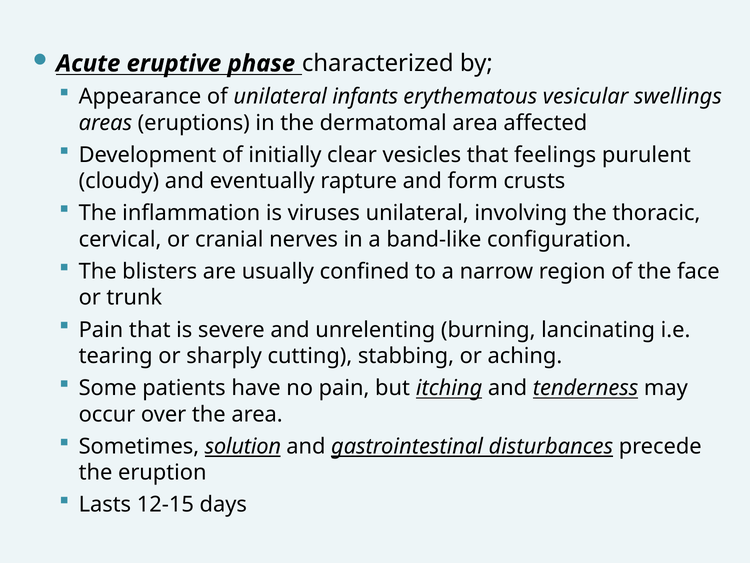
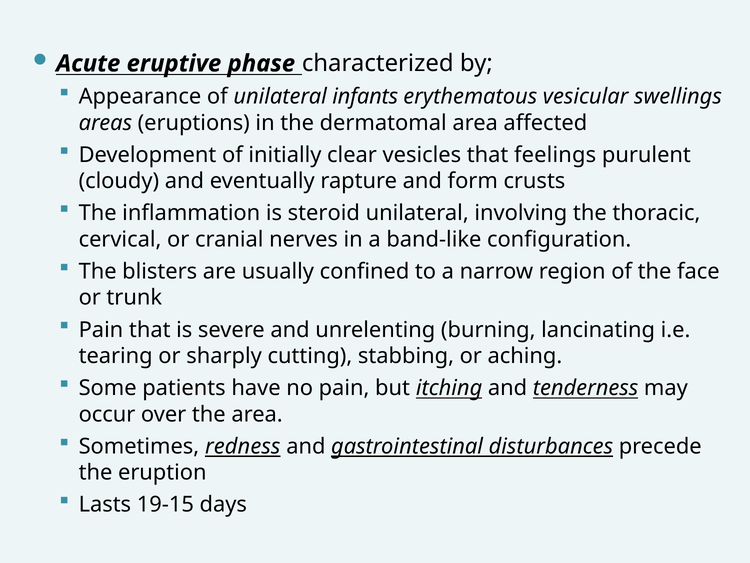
viruses: viruses -> steroid (324, 213)
solution: solution -> redness (243, 446)
12-15: 12-15 -> 19-15 (165, 504)
